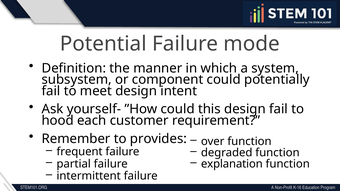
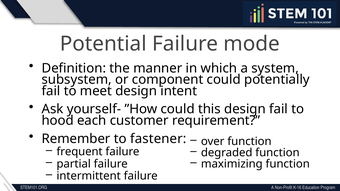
provides: provides -> fastener (158, 139)
explanation: explanation -> maximizing (232, 164)
